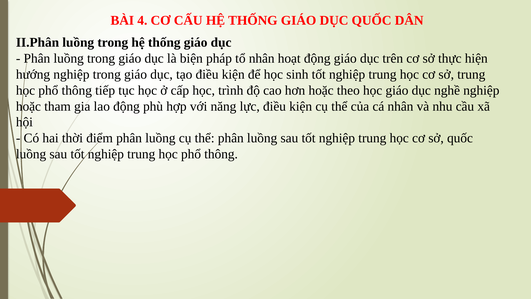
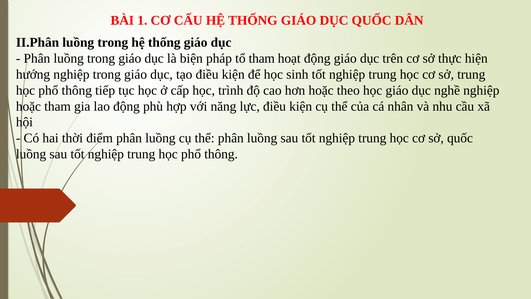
4: 4 -> 1 (142, 21)
tổ nhân: nhân -> tham (262, 58)
